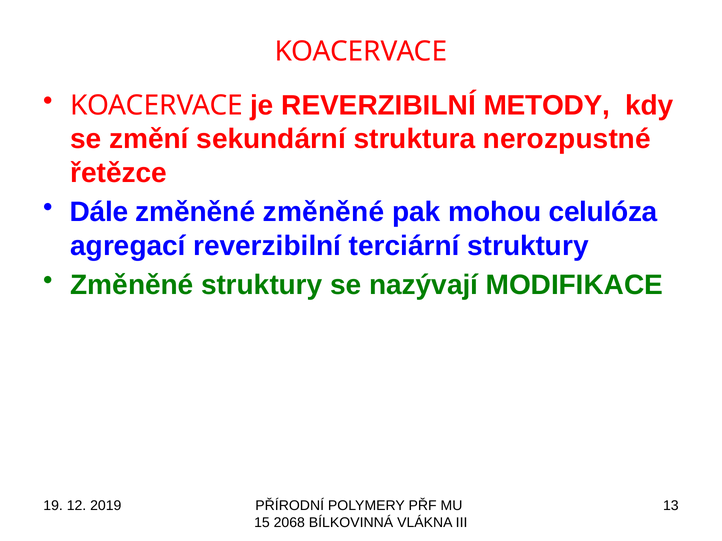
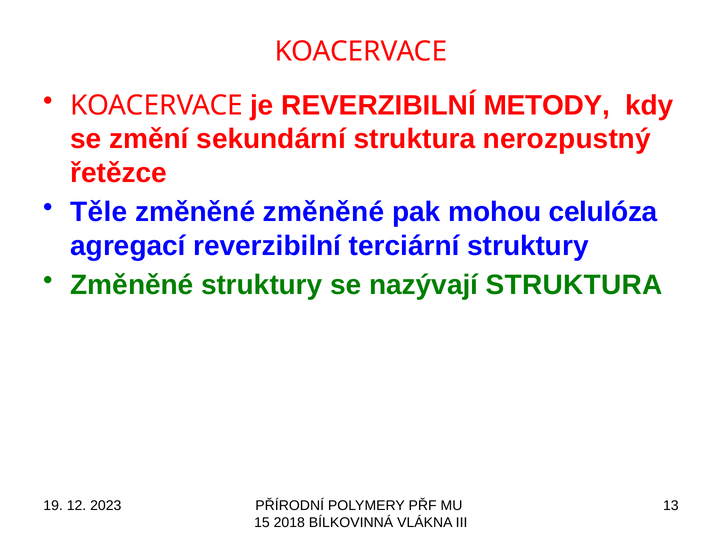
nerozpustné: nerozpustné -> nerozpustný (567, 139)
Dále: Dále -> Těle (99, 212)
nazývají MODIFIKACE: MODIFIKACE -> STRUKTURA (574, 285)
2019: 2019 -> 2023 (106, 506)
2068: 2068 -> 2018 (289, 523)
